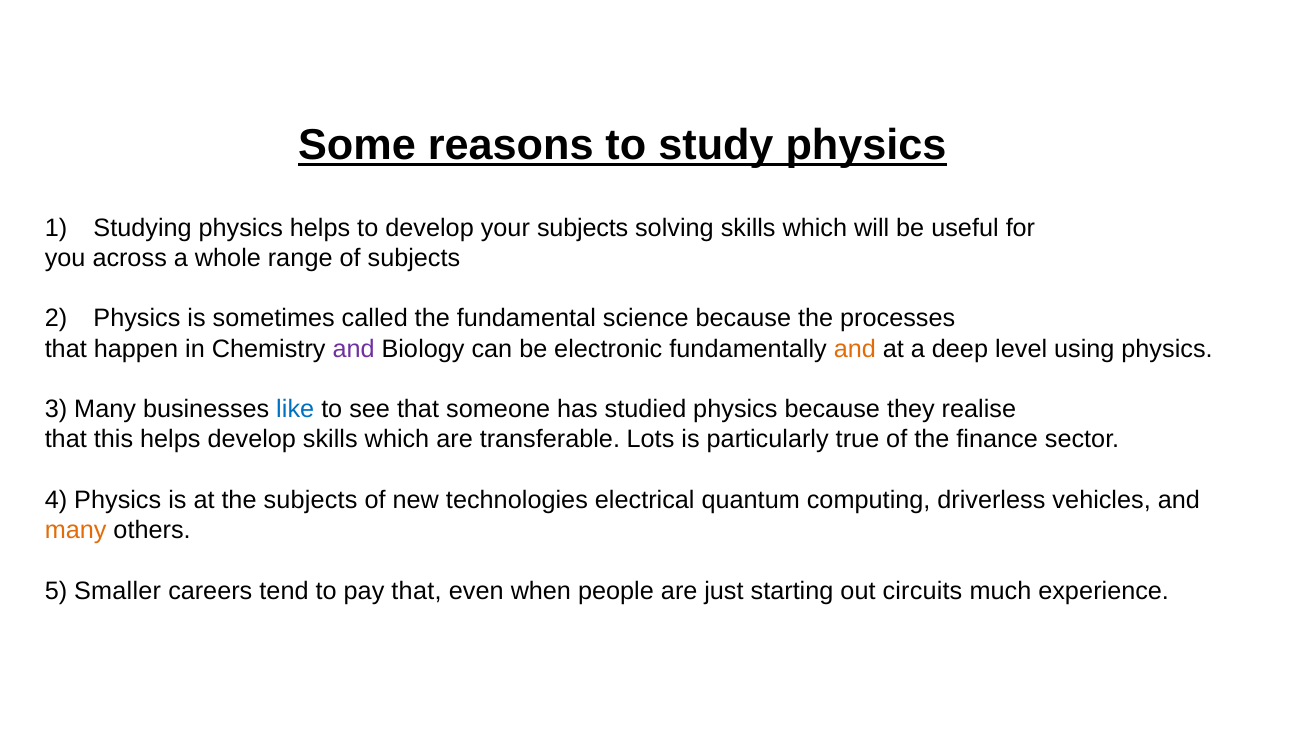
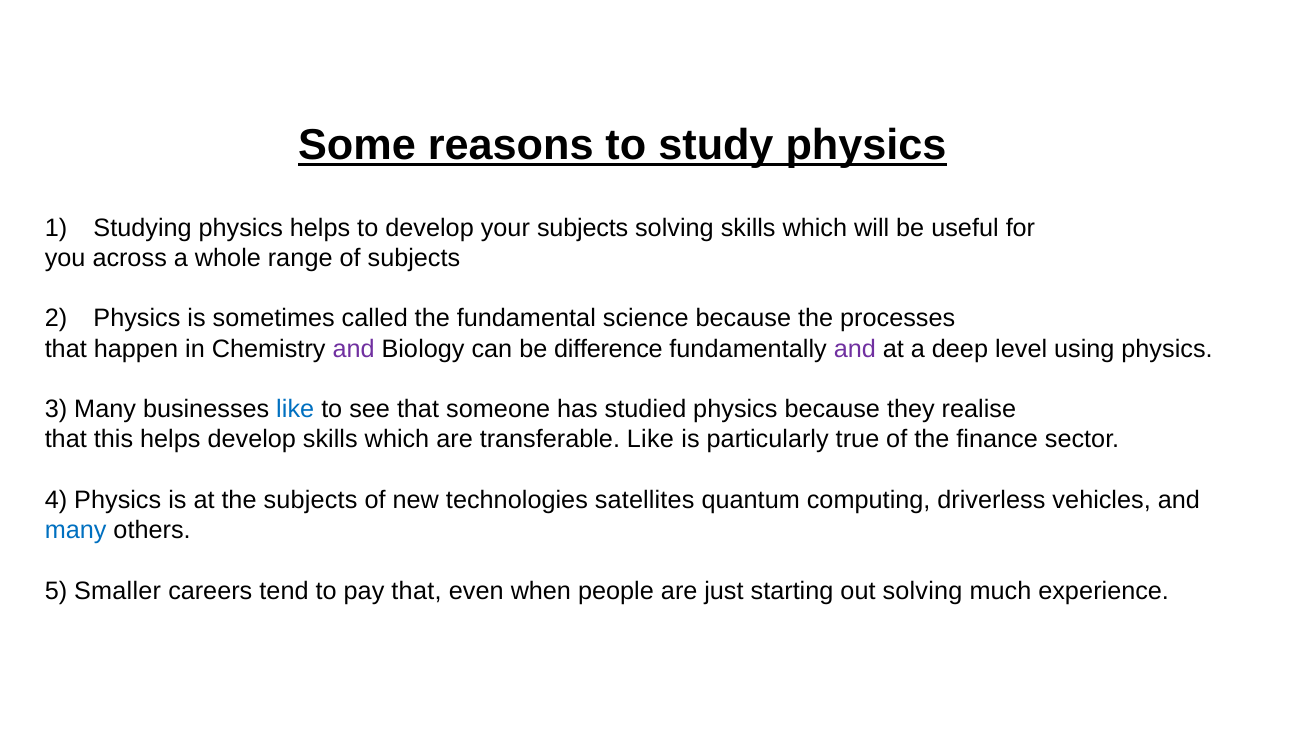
electronic: electronic -> difference (608, 349)
and colour: orange -> purple (855, 349)
transferable Lots: Lots -> Like (650, 440)
electrical: electrical -> satellites (645, 501)
many colour: orange -> blue (76, 531)
out circuits: circuits -> solving (922, 591)
